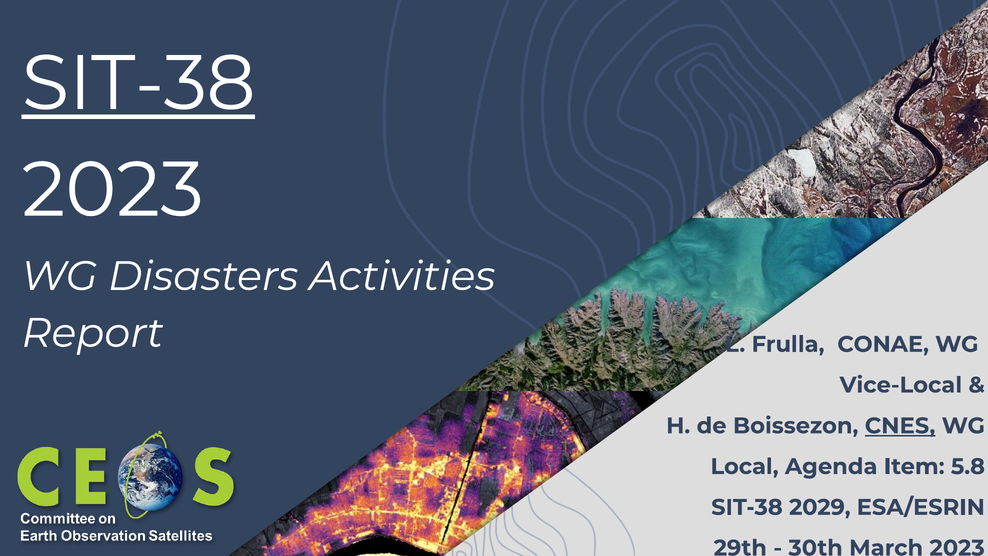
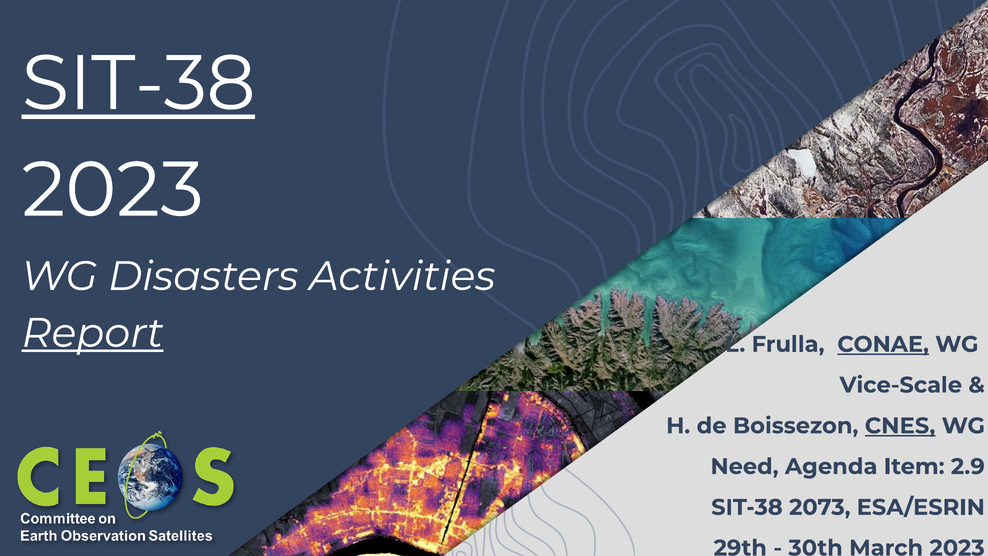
Report underline: none -> present (93, 333)
CONAE underline: none -> present (883, 344)
Vice-Local: Vice-Local -> Vice-Scale (901, 385)
Local: Local -> Need (745, 466)
5.8: 5.8 -> 2.9 (968, 466)
2029: 2029 -> 2073 (820, 507)
